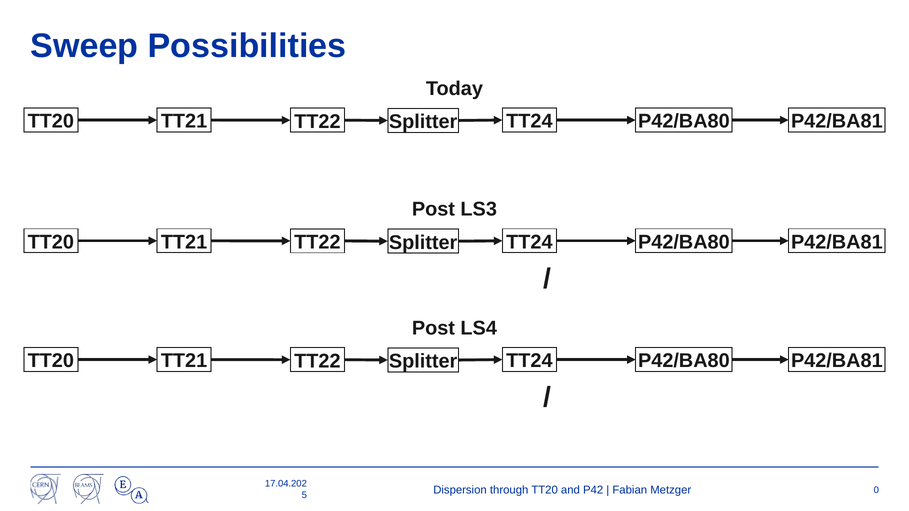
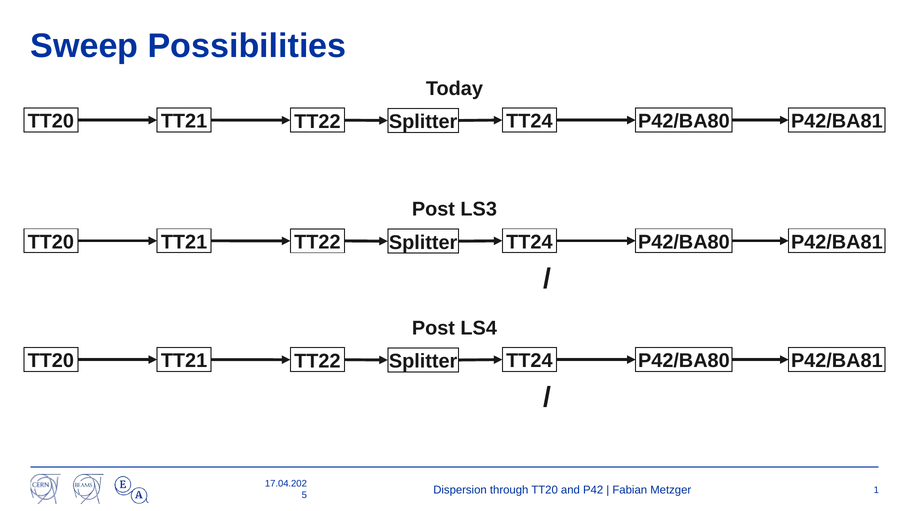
0: 0 -> 1 (876, 490)
